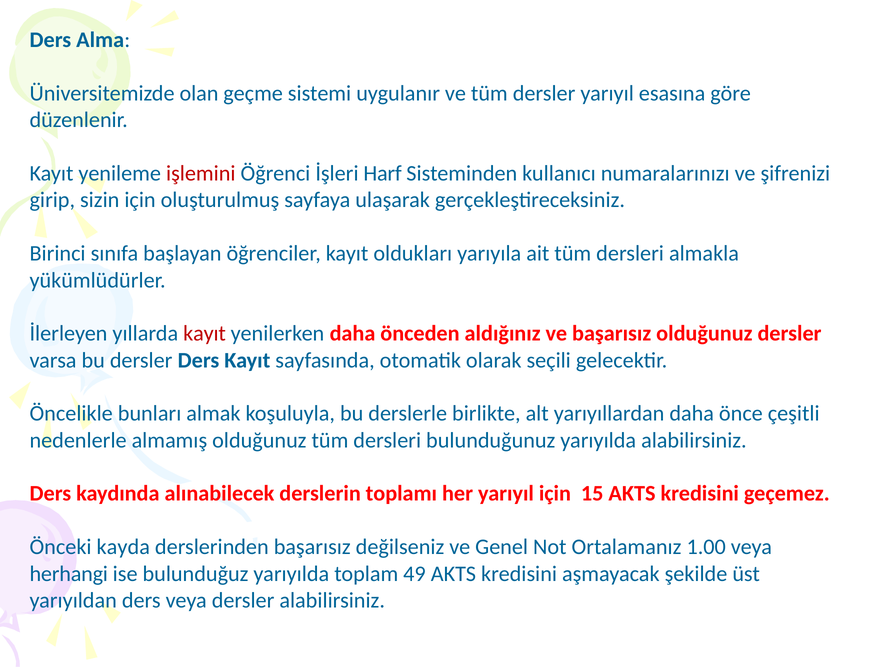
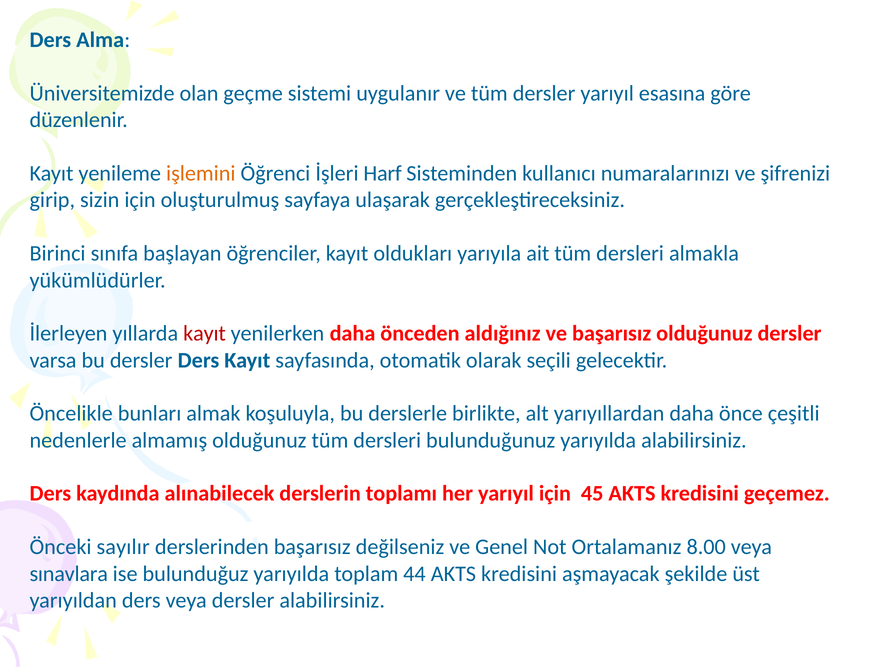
işlemini colour: red -> orange (201, 173)
15: 15 -> 45 (592, 493)
kayda: kayda -> sayılır (123, 547)
1.00: 1.00 -> 8.00 (706, 547)
herhangi: herhangi -> sınavlara (69, 573)
49: 49 -> 44 (414, 573)
